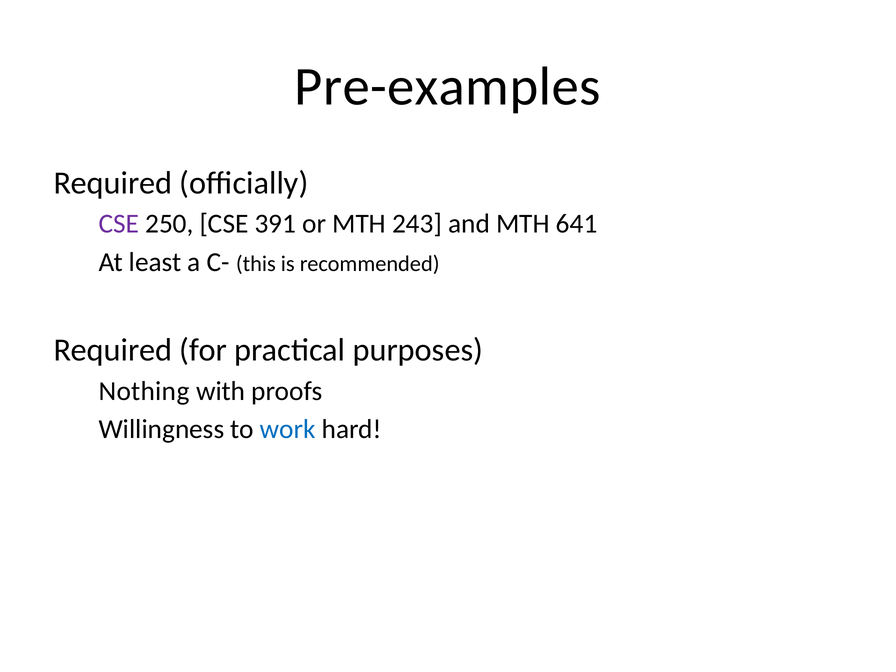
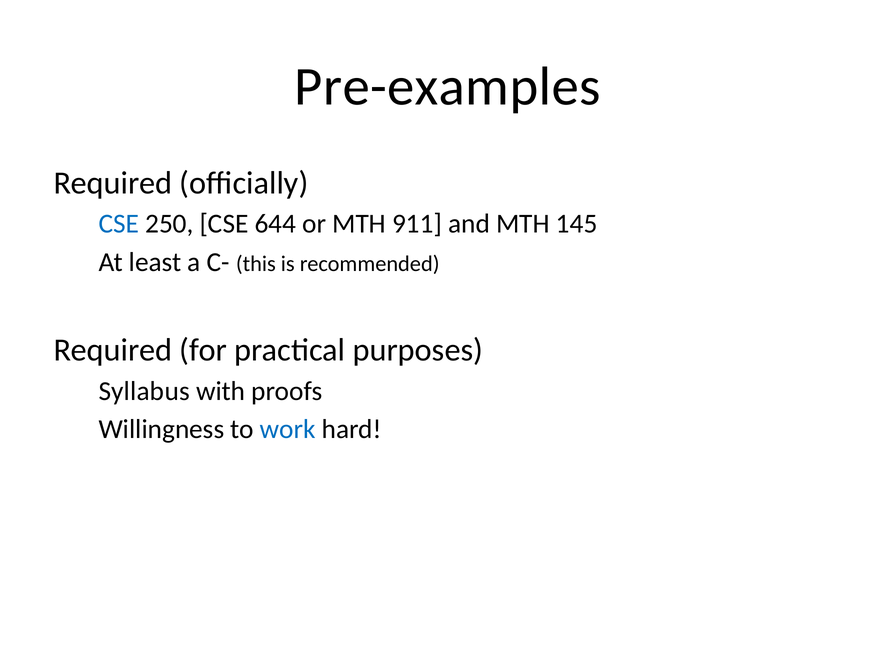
CSE colour: purple -> blue (119, 224)
391: 391 -> 644 (275, 224)
243: 243 -> 911 (417, 224)
641: 641 -> 145 (577, 224)
Nothing: Nothing -> Syllabus (144, 391)
